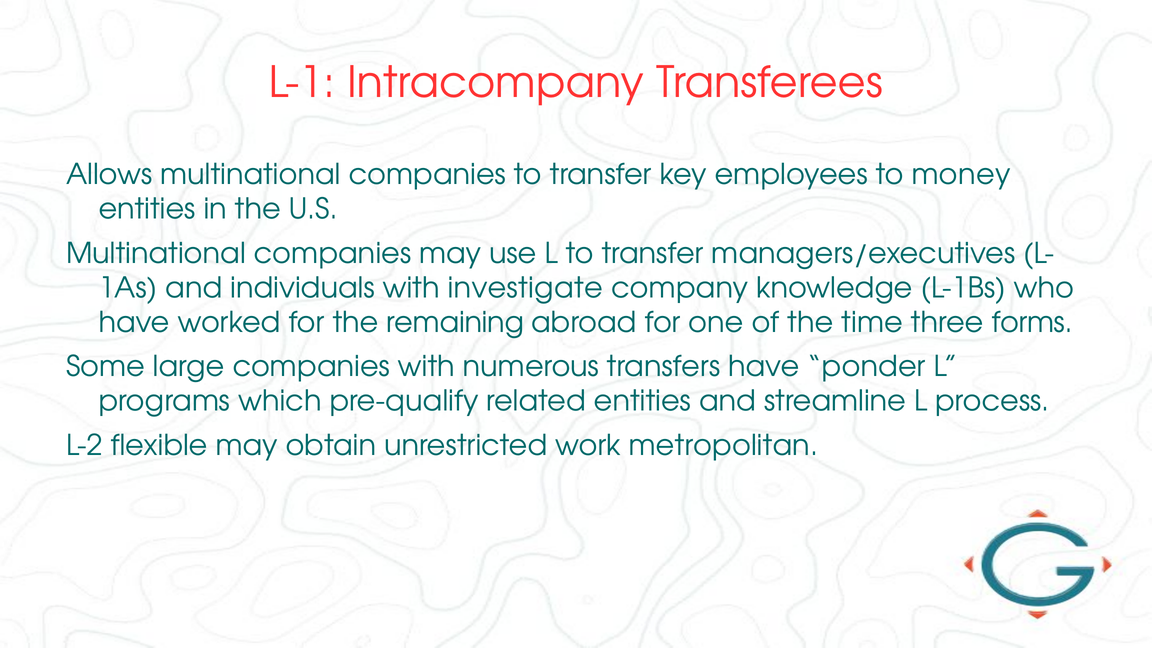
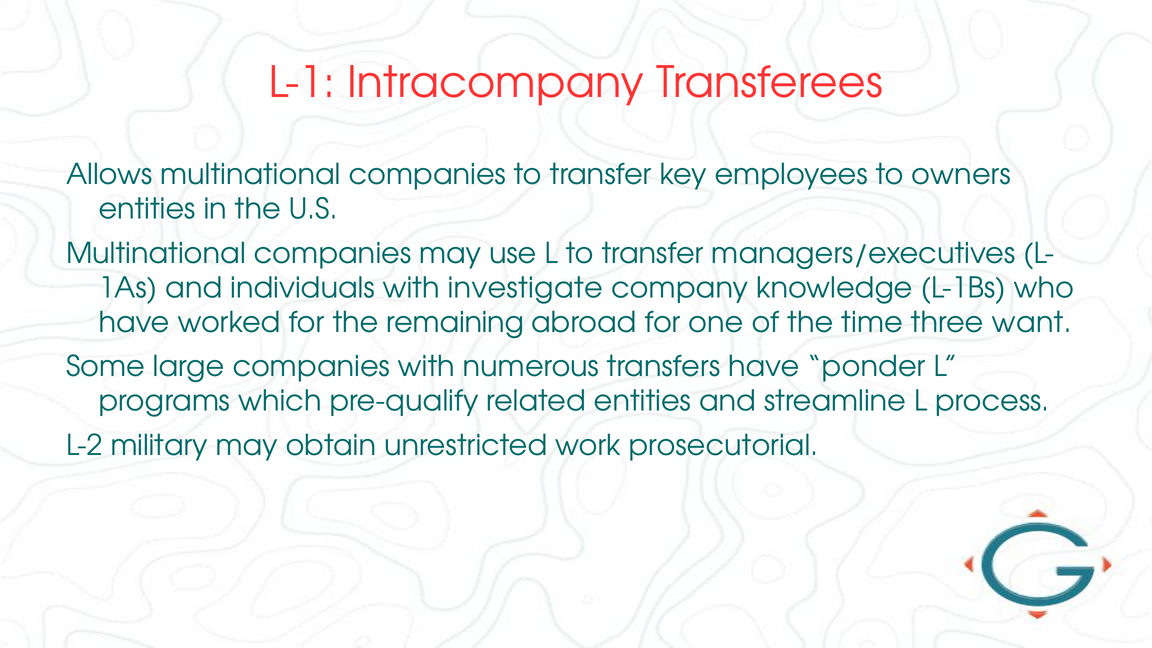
money: money -> owners (961, 175)
forms: forms -> want (1032, 323)
flexible: flexible -> military (159, 446)
metropolitan: metropolitan -> prosecutorial (723, 446)
